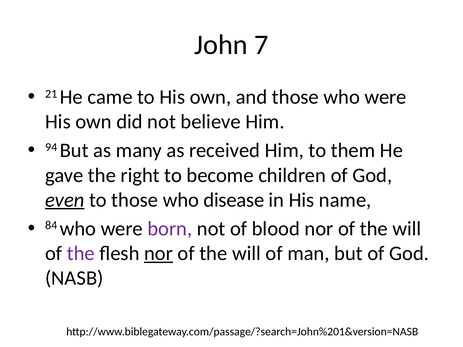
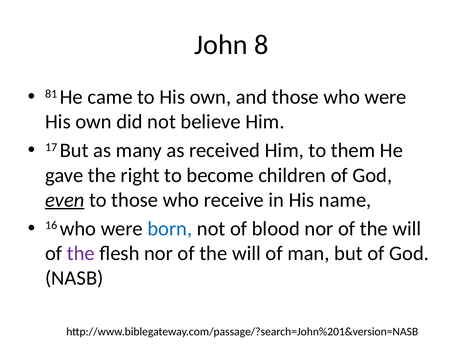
7: 7 -> 8 (261, 45)
21: 21 -> 81 (51, 94)
94: 94 -> 17 (51, 147)
disease: disease -> receive (234, 200)
84: 84 -> 16 (51, 226)
born colour: purple -> blue (170, 229)
nor underline: present -> none (159, 254)
